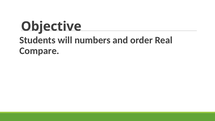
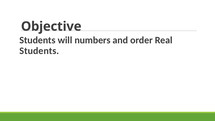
Compare: Compare -> Students (39, 51)
